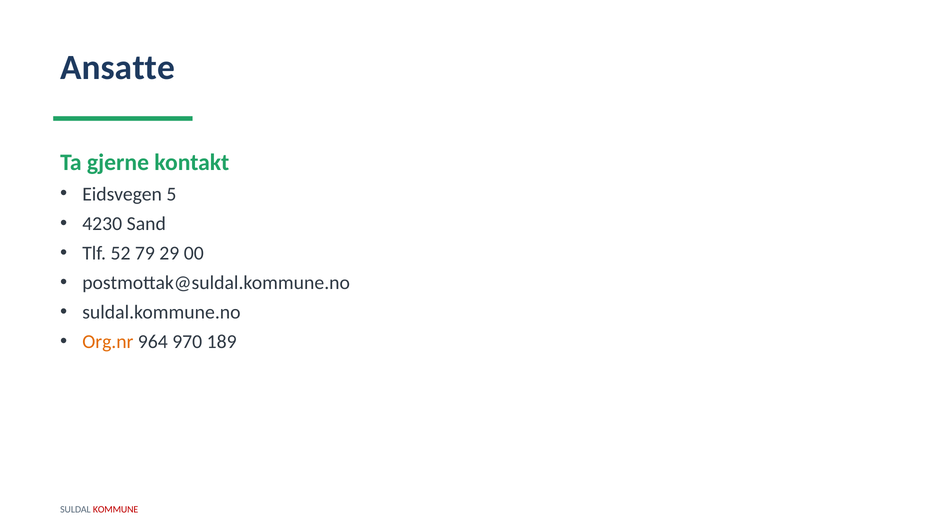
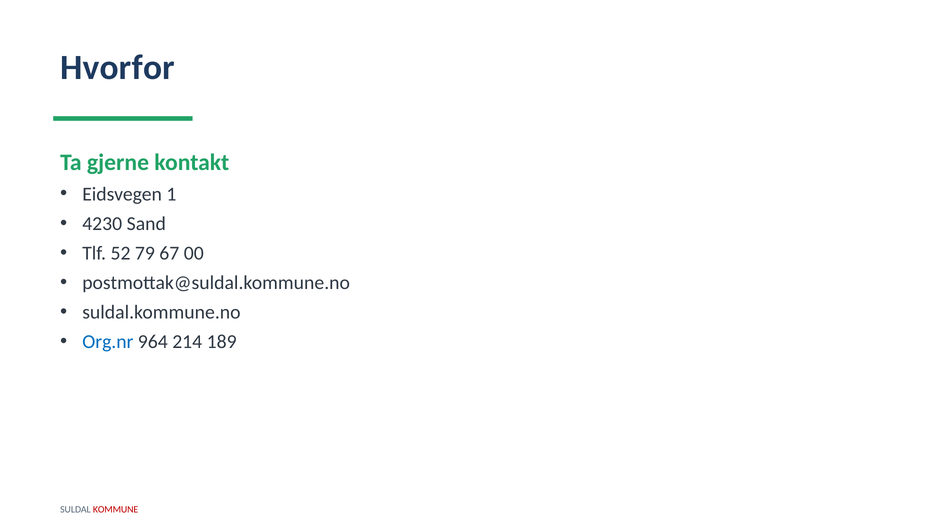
Ansatte: Ansatte -> Hvorfor (118, 67)
5: 5 -> 1 (171, 194)
29: 29 -> 67 (169, 253)
Org.nr colour: orange -> blue (108, 342)
970: 970 -> 214 (187, 342)
